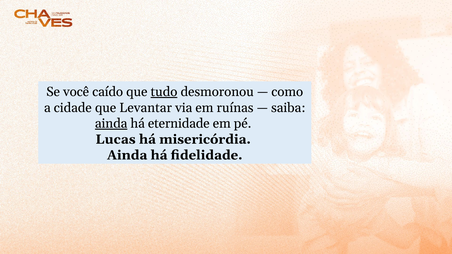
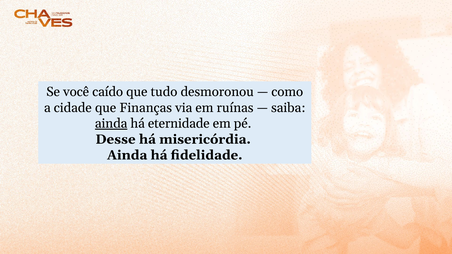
tudo underline: present -> none (164, 92)
Levantar: Levantar -> Finanças (146, 108)
Lucas: Lucas -> Desse (116, 139)
